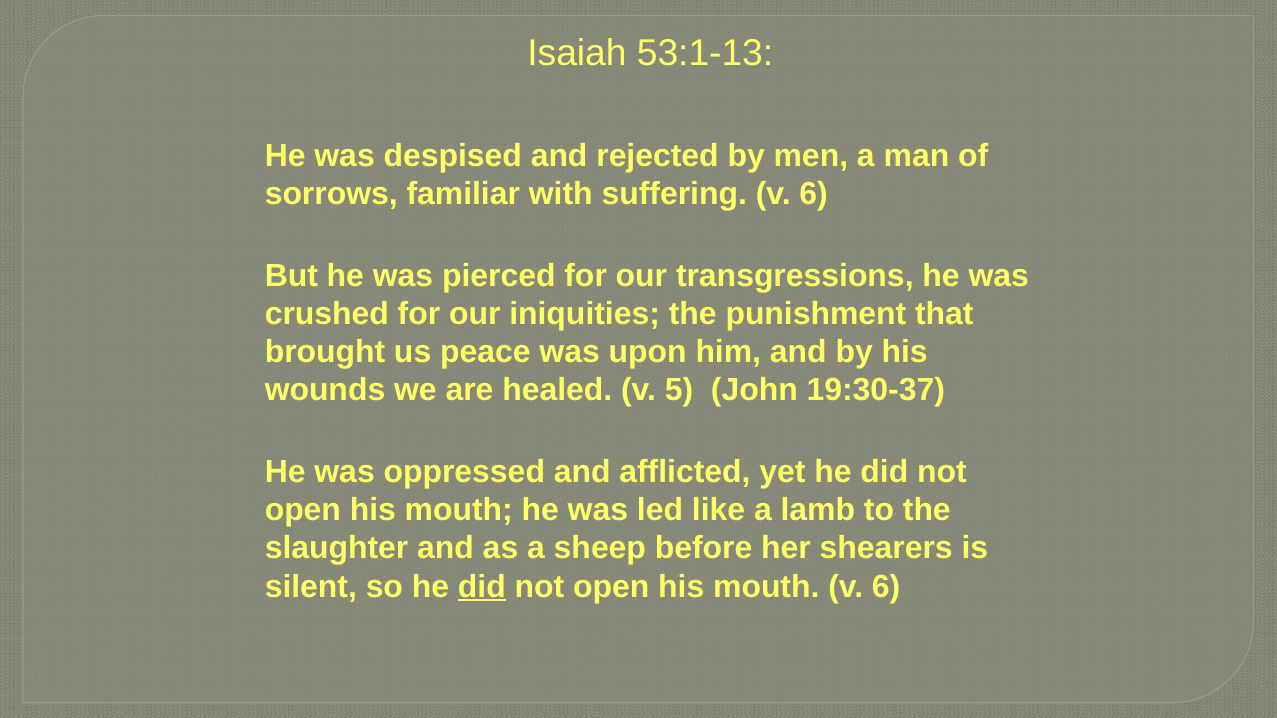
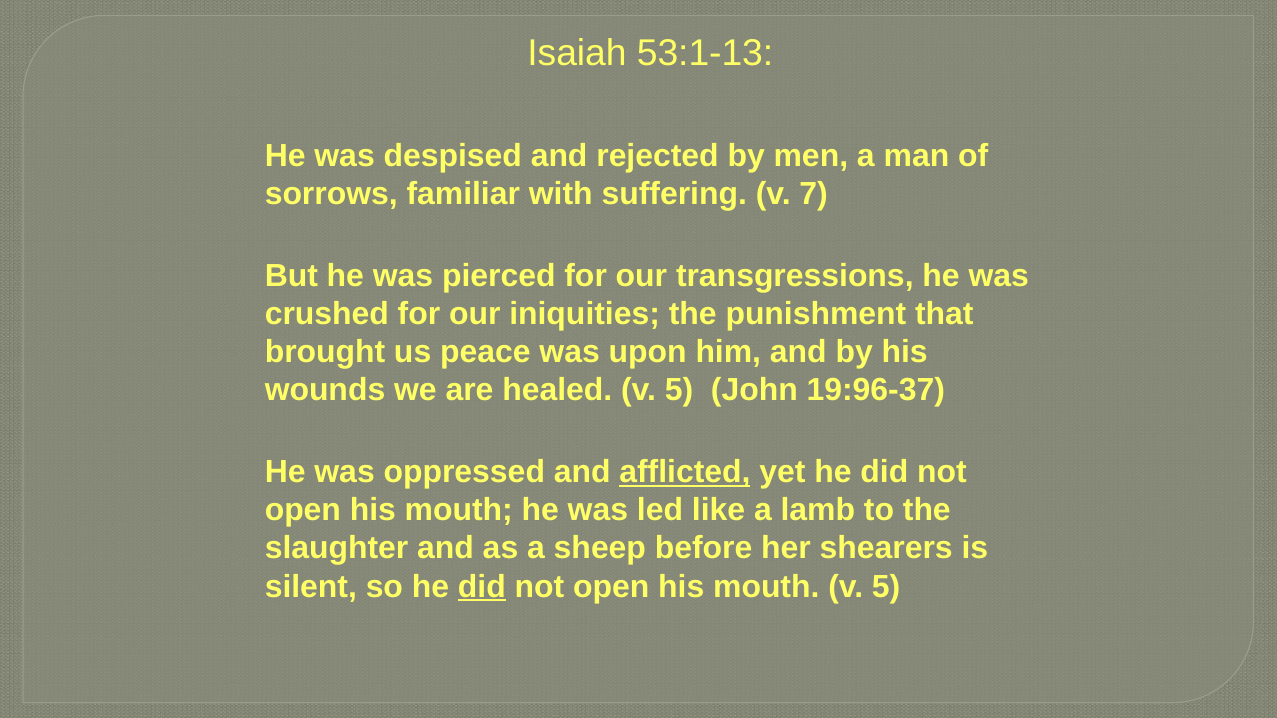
suffering v 6: 6 -> 7 (814, 194)
19:30-37: 19:30-37 -> 19:96-37 (876, 391)
afflicted underline: none -> present (685, 472)
mouth v 6: 6 -> 5 (886, 587)
